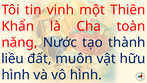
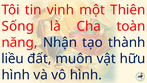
Khẩn: Khẩn -> Sống (18, 26)
Nước: Nước -> Nhận (60, 42)
